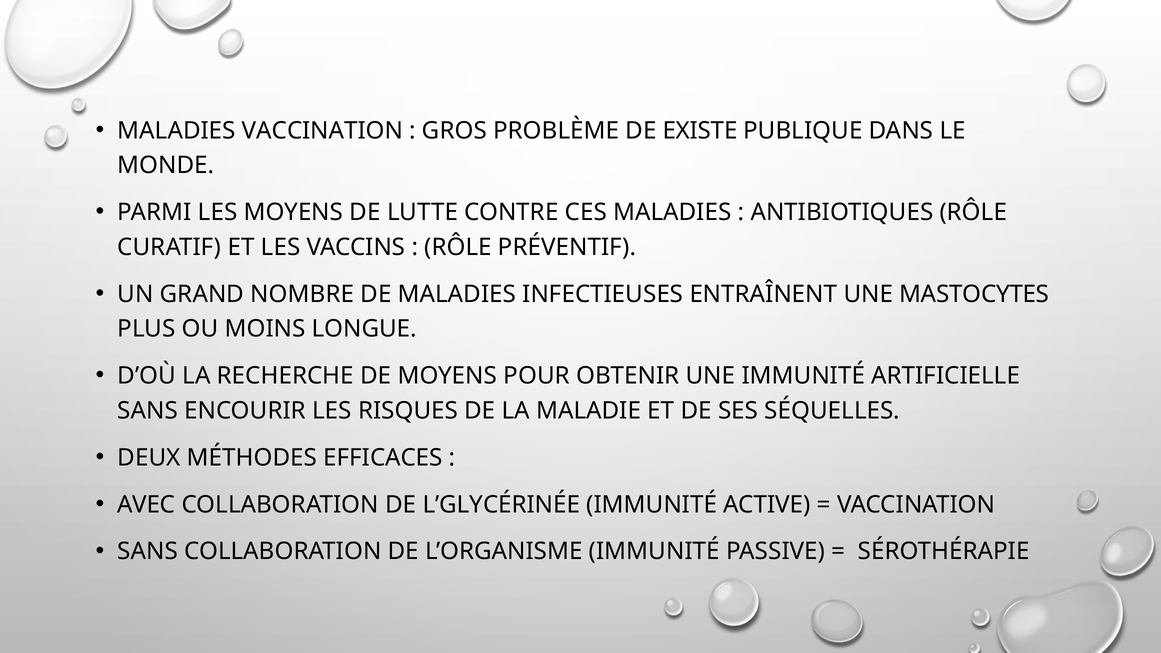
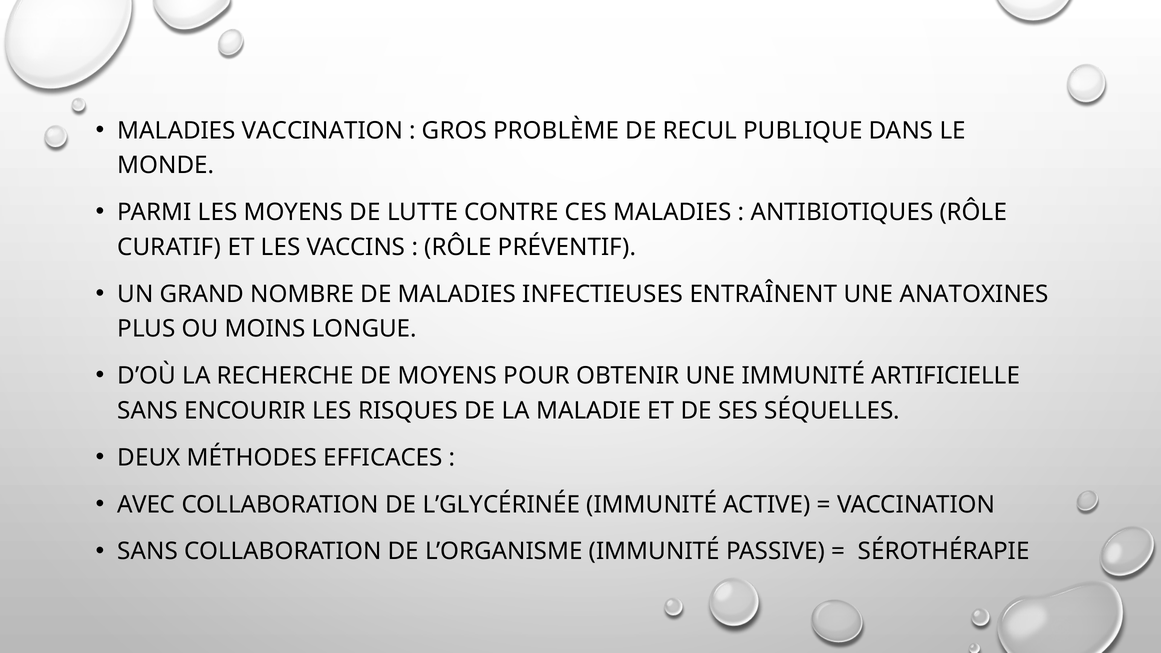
EXISTE: EXISTE -> RECUL (700, 131)
MASTOCYTES: MASTOCYTES -> ANATOXINES (974, 294)
